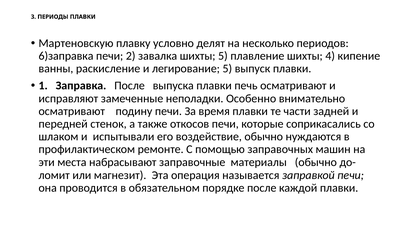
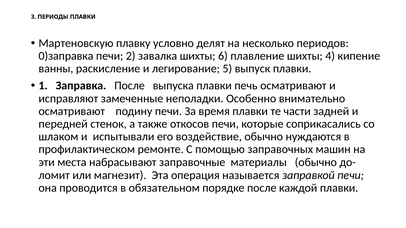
6)заправка: 6)заправка -> 0)заправка (66, 56)
шихты 5: 5 -> 6 (223, 56)
